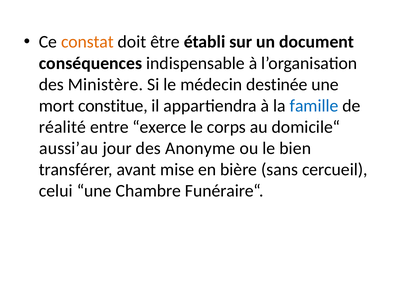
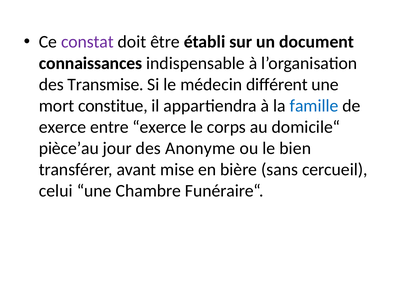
constat colour: orange -> purple (87, 42)
conséquences: conséquences -> connaissances (91, 63)
Ministère: Ministère -> Transmise (106, 84)
destinée: destinée -> différent (277, 84)
réalité: réalité -> exerce (62, 127)
aussi’au: aussi’au -> pièce’au (69, 148)
